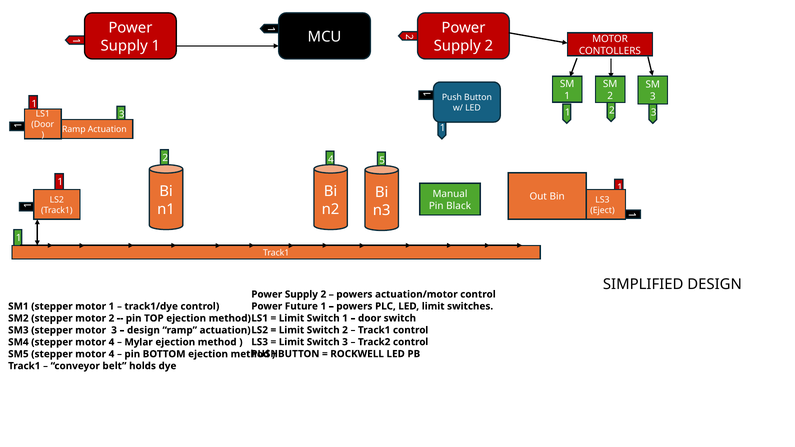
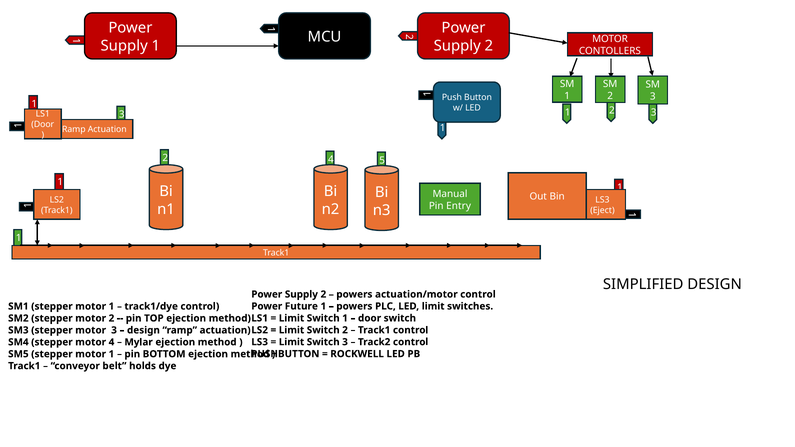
Black: Black -> Entry (459, 206)
SM5 stepper motor 4: 4 -> 1 (111, 354)
